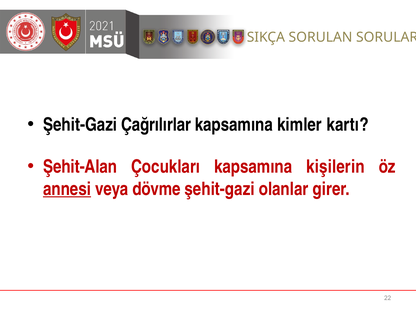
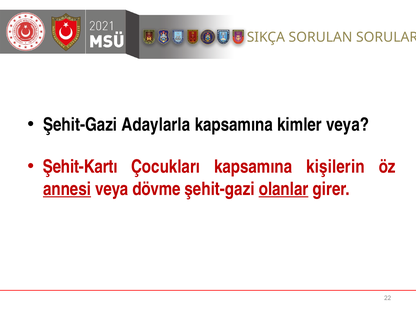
Çağrılırlar: Çağrılırlar -> Adaylarla (156, 125)
kimler kartı: kartı -> veya (348, 125)
Şehit-Alan: Şehit-Alan -> Şehit-Kartı (80, 167)
olanlar underline: none -> present (284, 189)
